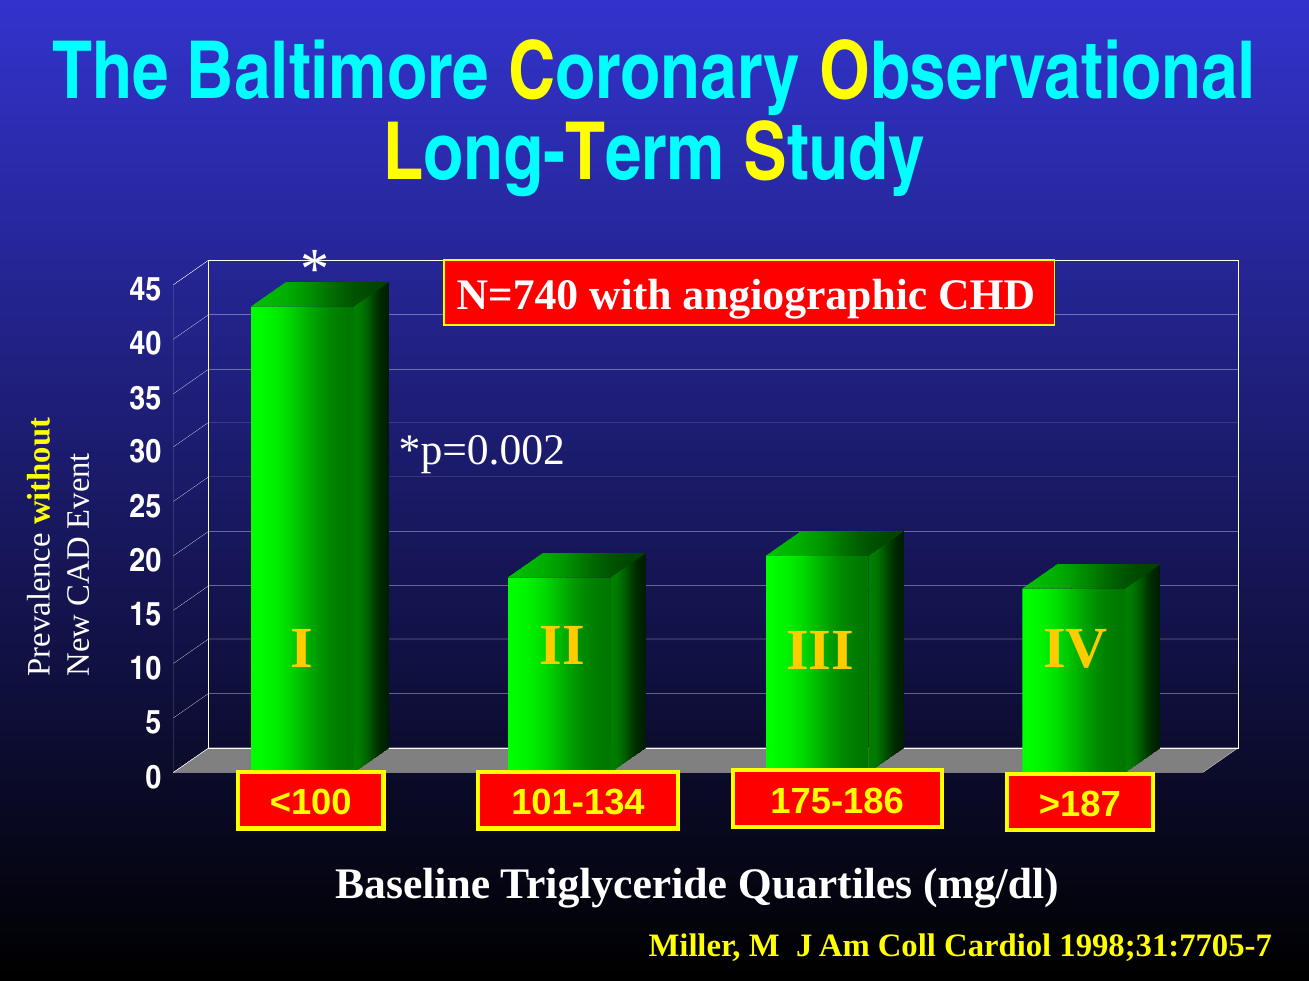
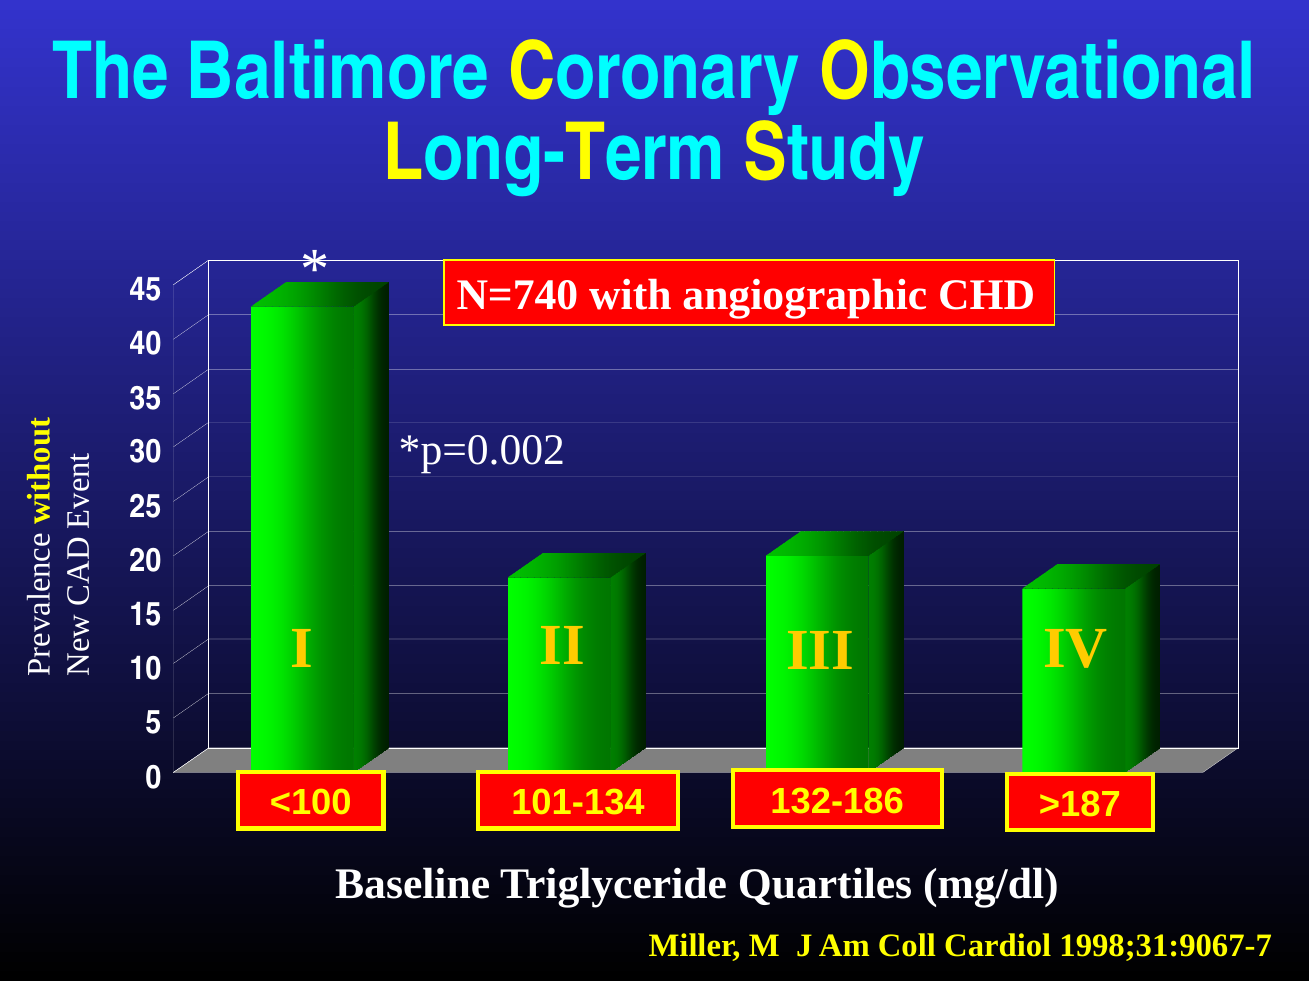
175-186: 175-186 -> 132-186 (837, 802)
1998;31:7705-7: 1998;31:7705-7 -> 1998;31:9067-7 (1166, 946)
